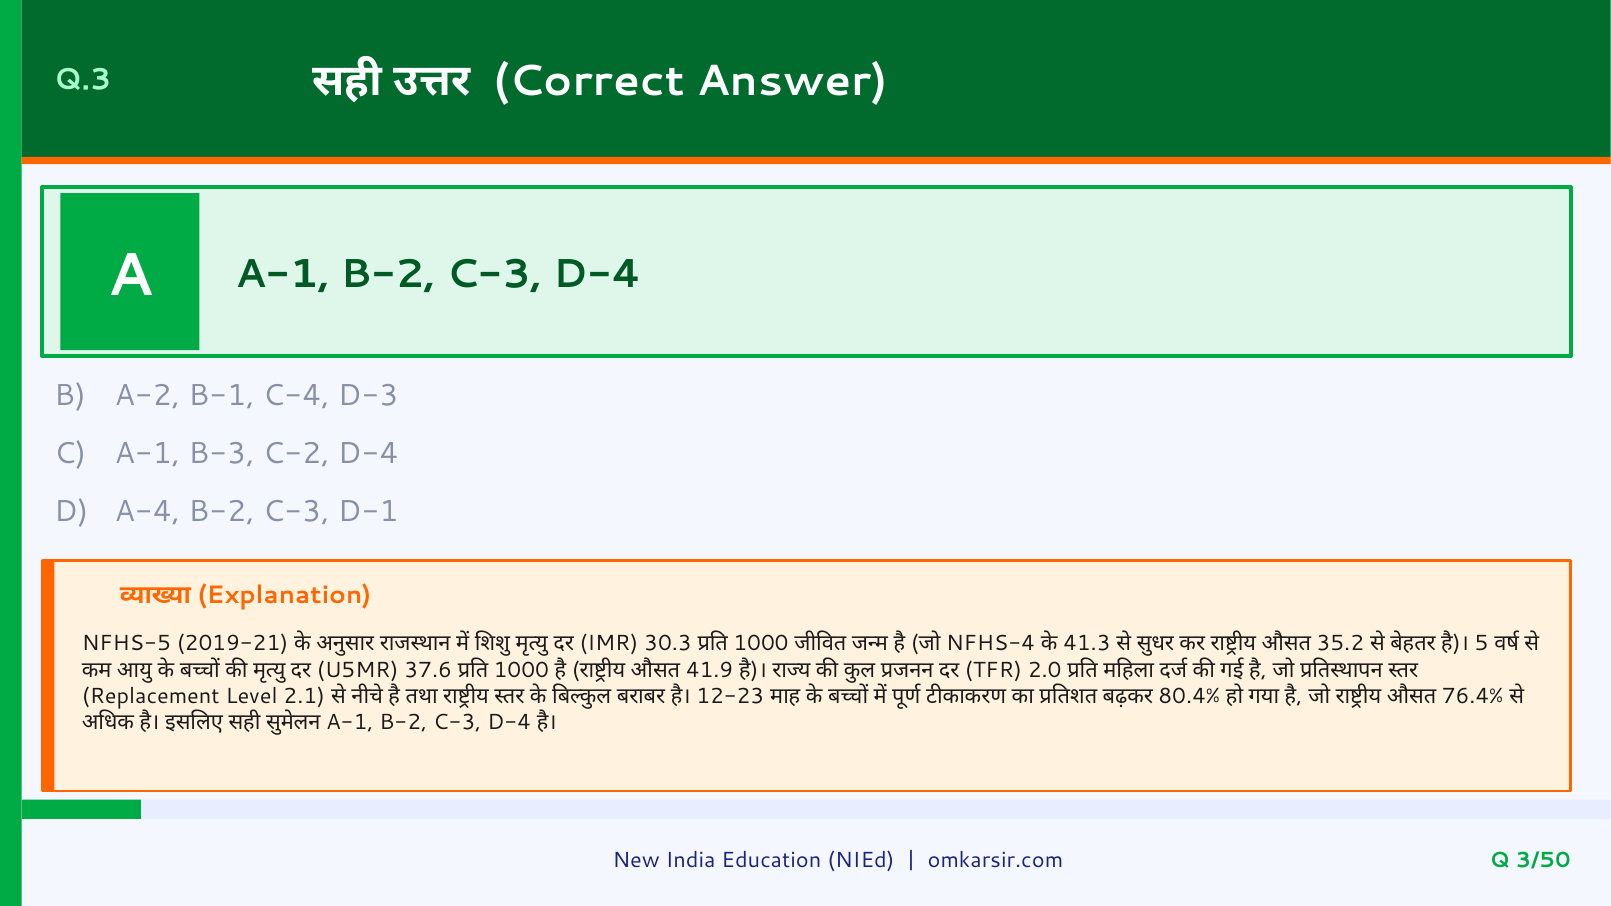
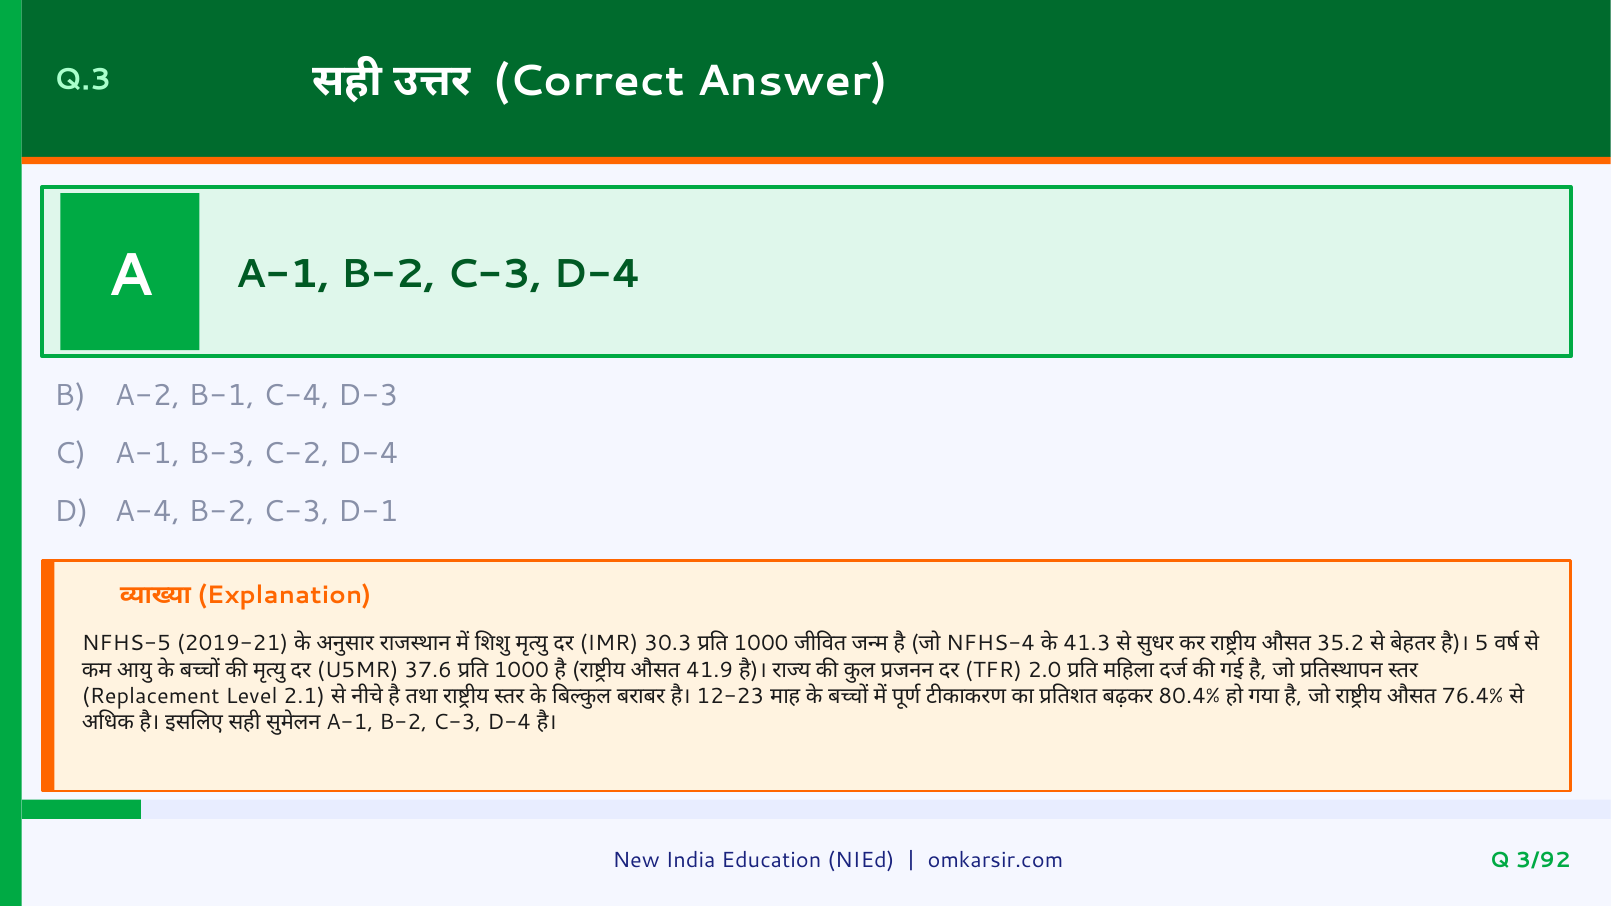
3/50: 3/50 -> 3/92 (1543, 860)
